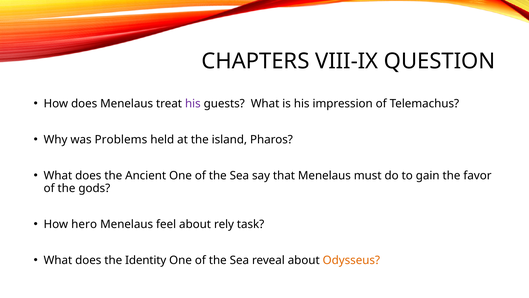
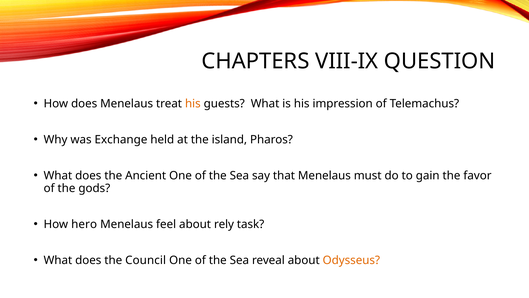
his colour: purple -> orange (193, 103)
Problems: Problems -> Exchange (121, 139)
Identity: Identity -> Council (146, 260)
